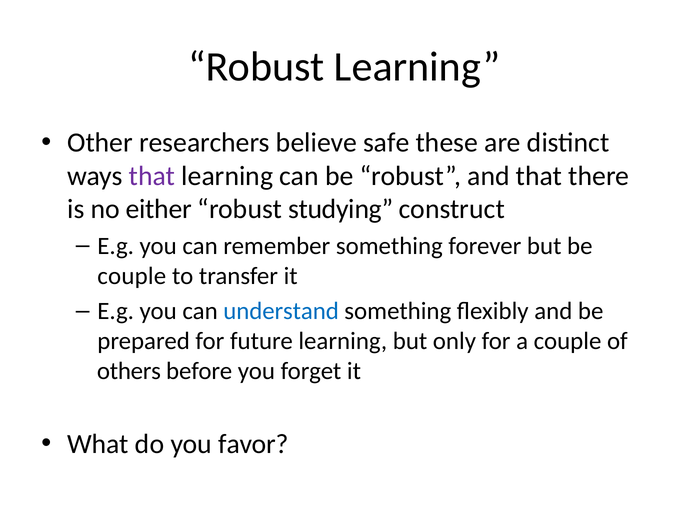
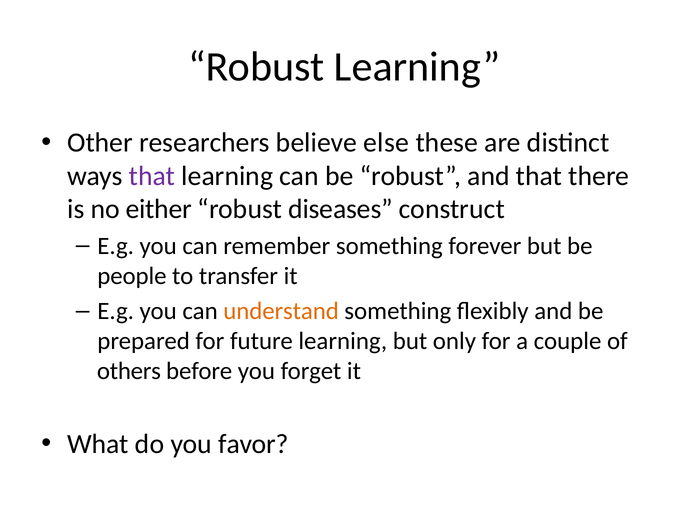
safe: safe -> else (386, 143)
studying: studying -> diseases (341, 209)
couple: couple -> people (132, 276)
understand colour: blue -> orange (281, 311)
